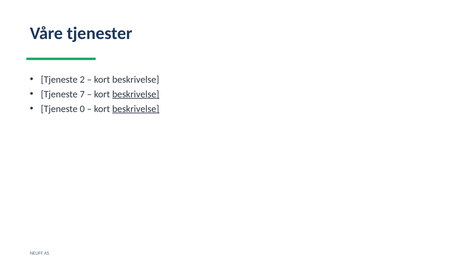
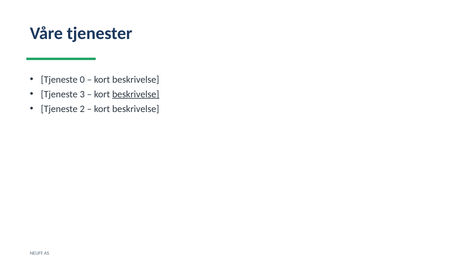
2: 2 -> 0 (82, 79)
7: 7 -> 3 (82, 94)
0: 0 -> 2 (82, 109)
beskrivelse underline: present -> none (136, 109)
